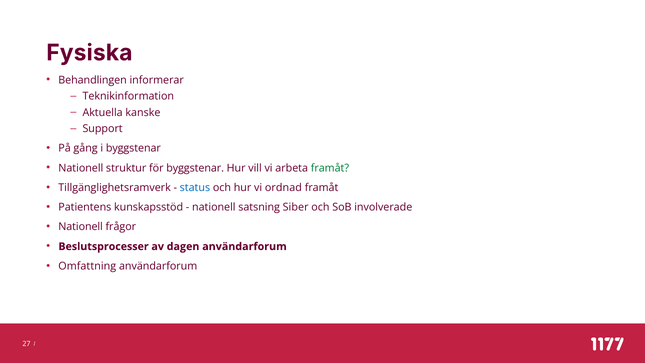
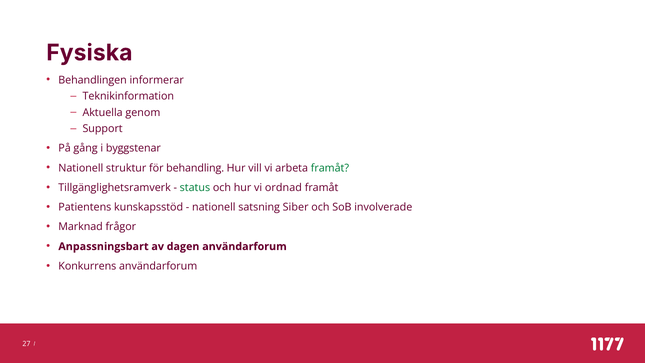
kanske: kanske -> genom (143, 112)
för byggstenar: byggstenar -> behandling (195, 168)
status colour: blue -> green (195, 188)
Nationell: Nationell -> Marknad (81, 227)
Beslutsprocesser: Beslutsprocesser -> Anpassningsbart (103, 246)
Omfattning: Omfattning -> Konkurrens (87, 266)
